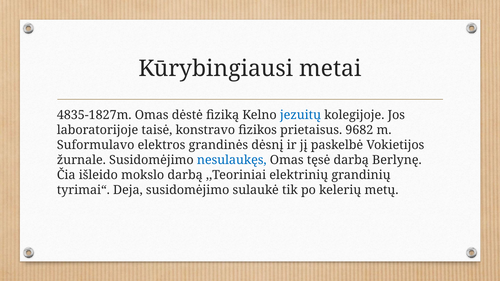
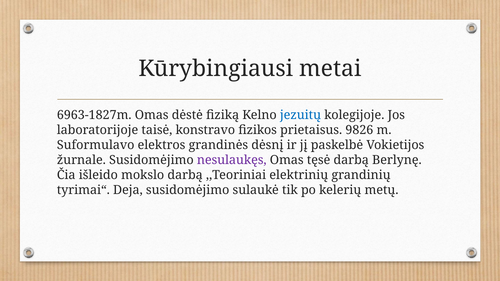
4835-1827m: 4835-1827m -> 6963-1827m (94, 115)
9682: 9682 -> 9826 (359, 130)
nesulaukęs colour: blue -> purple (232, 160)
